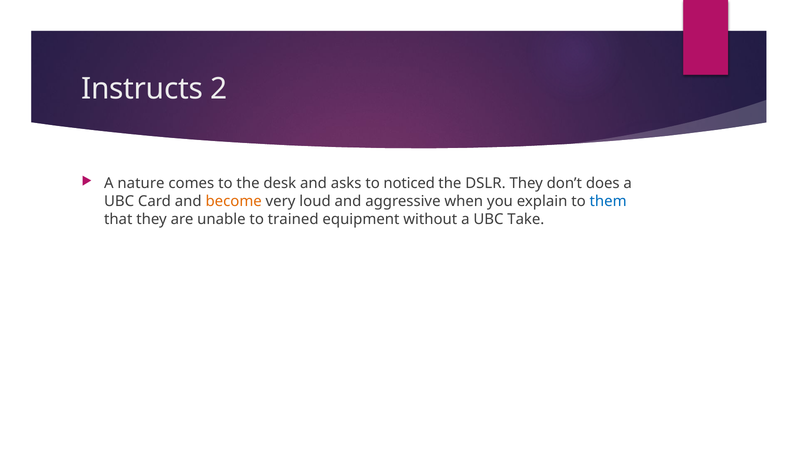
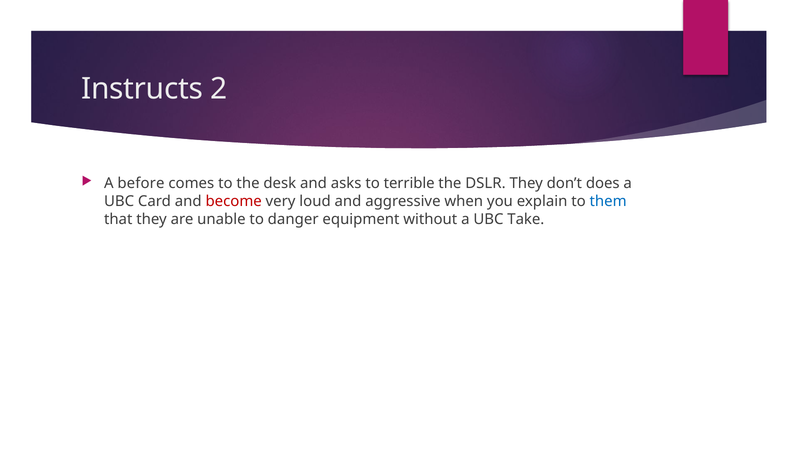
nature: nature -> before (141, 183)
noticed: noticed -> terrible (409, 183)
become colour: orange -> red (234, 201)
trained: trained -> danger (293, 219)
